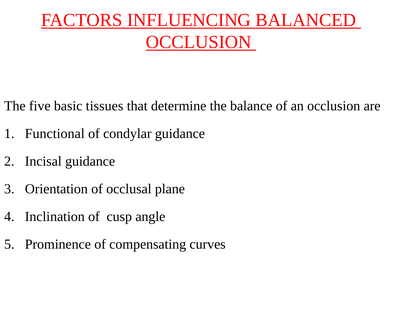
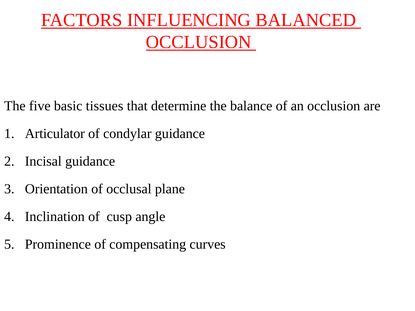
Functional: Functional -> Articulator (55, 134)
